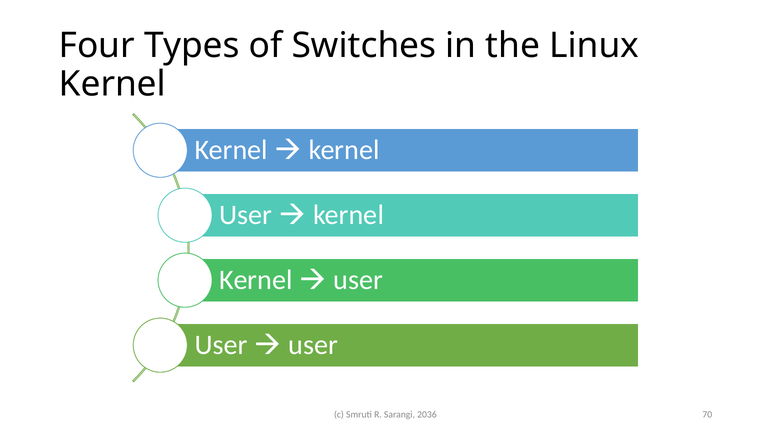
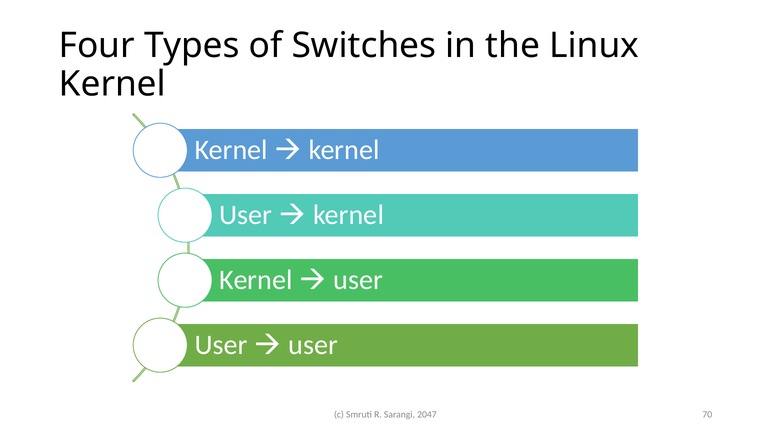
2036: 2036 -> 2047 (427, 414)
